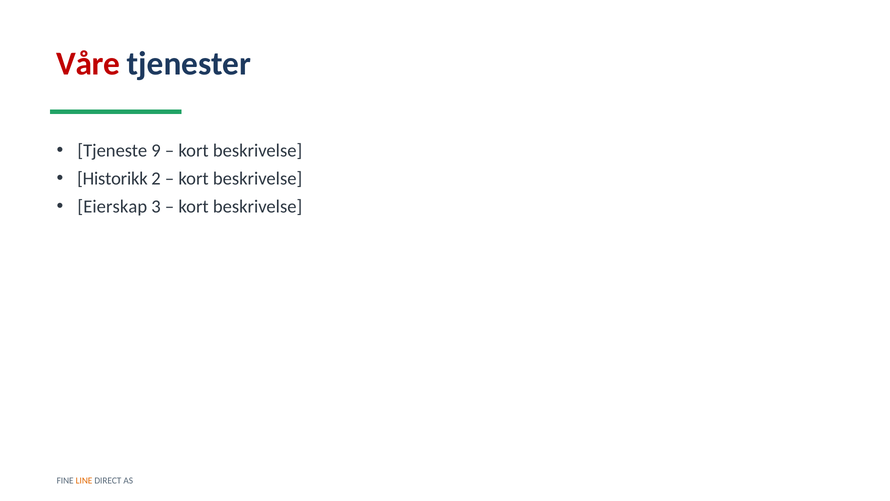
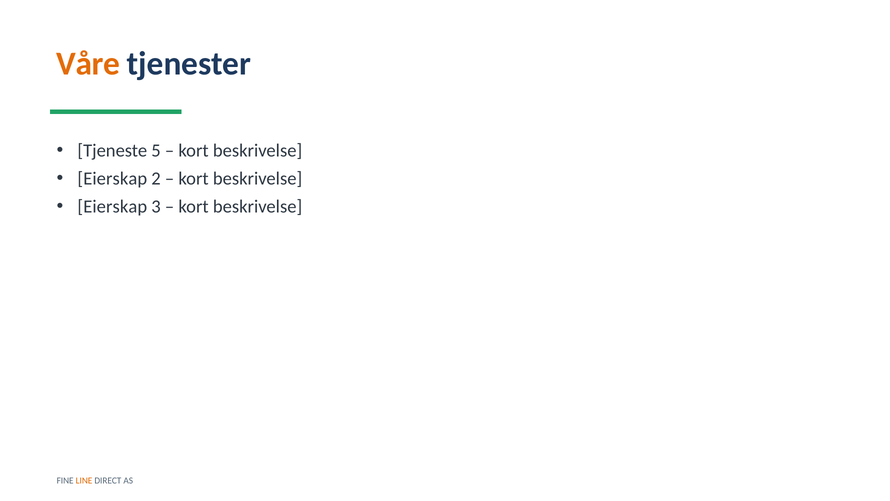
Våre colour: red -> orange (88, 64)
9: 9 -> 5 (156, 151)
Historikk: Historikk -> Eierskap (112, 179)
